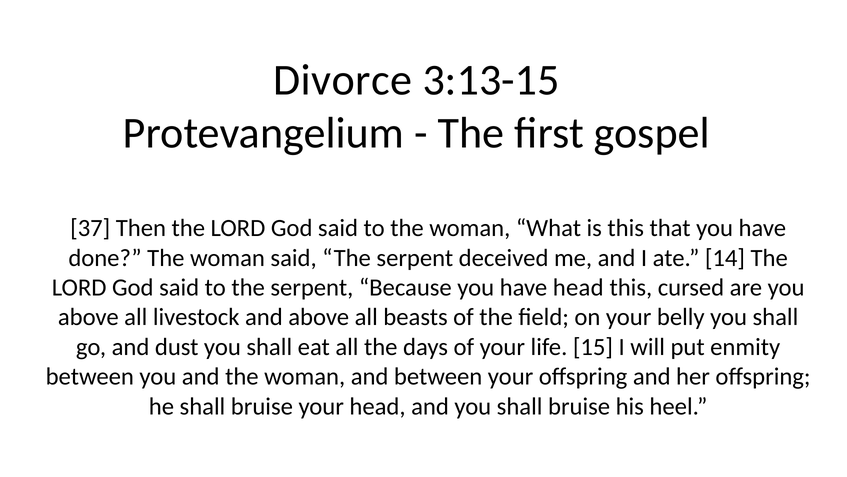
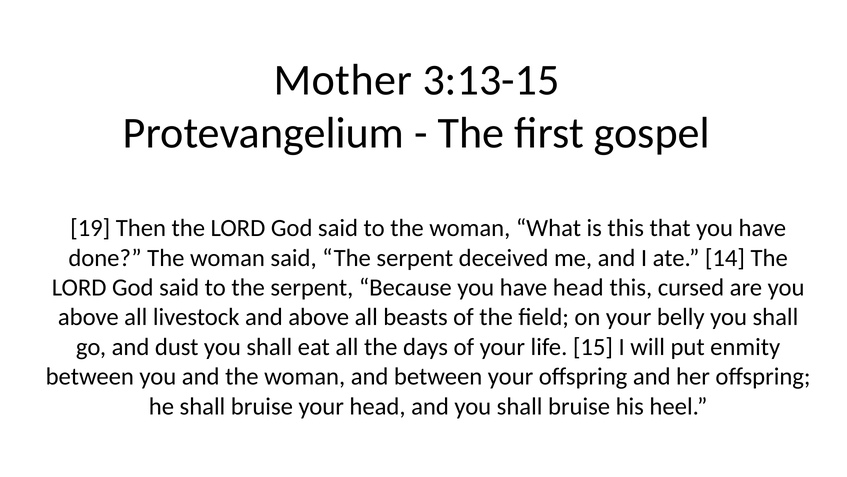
Divorce: Divorce -> Mother (343, 80)
37: 37 -> 19 (90, 228)
